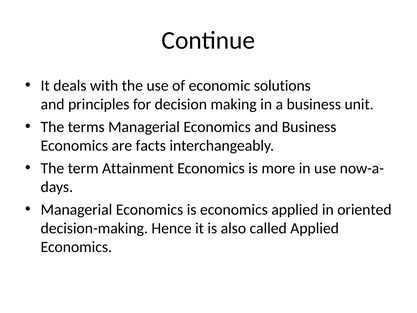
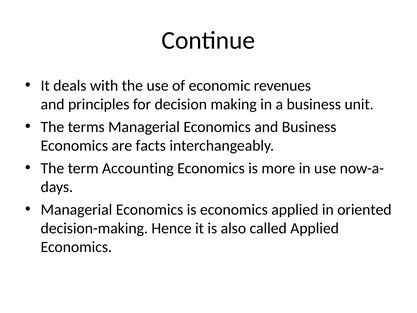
solutions: solutions -> revenues (282, 86)
Attainment: Attainment -> Accounting (138, 168)
